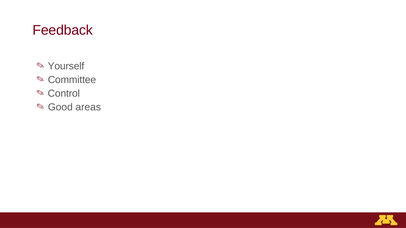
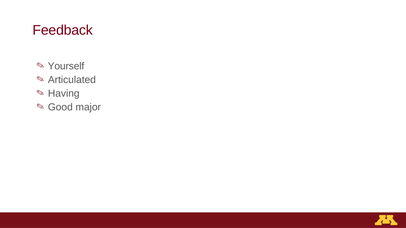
Committee: Committee -> Articulated (72, 80)
Control: Control -> Having (64, 94)
areas: areas -> major (88, 107)
